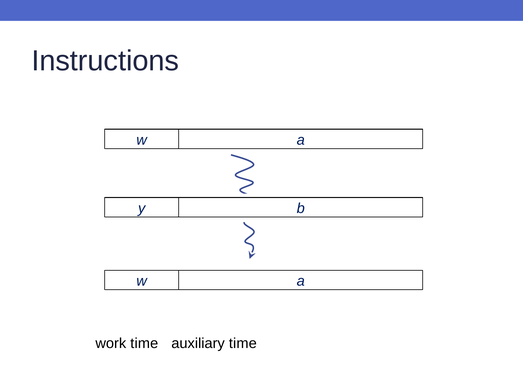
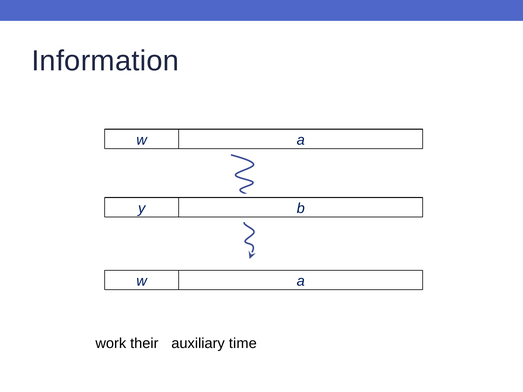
Instructions: Instructions -> Information (105, 61)
work time: time -> their (144, 344)
